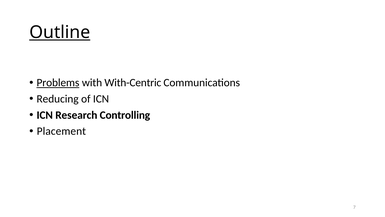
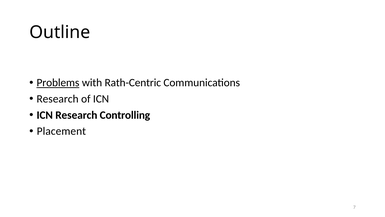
Outline underline: present -> none (60, 32)
With-Centric: With-Centric -> Rath-Centric (133, 83)
Reducing: Reducing -> Research (58, 99)
